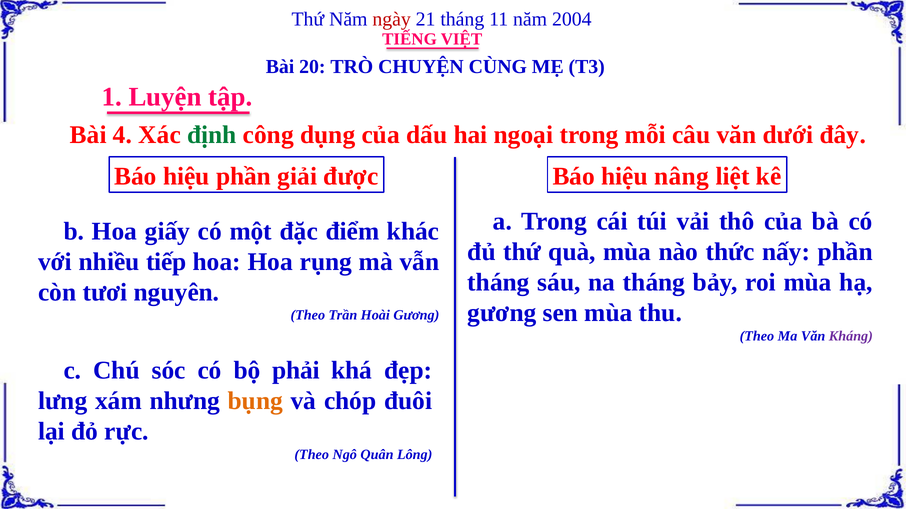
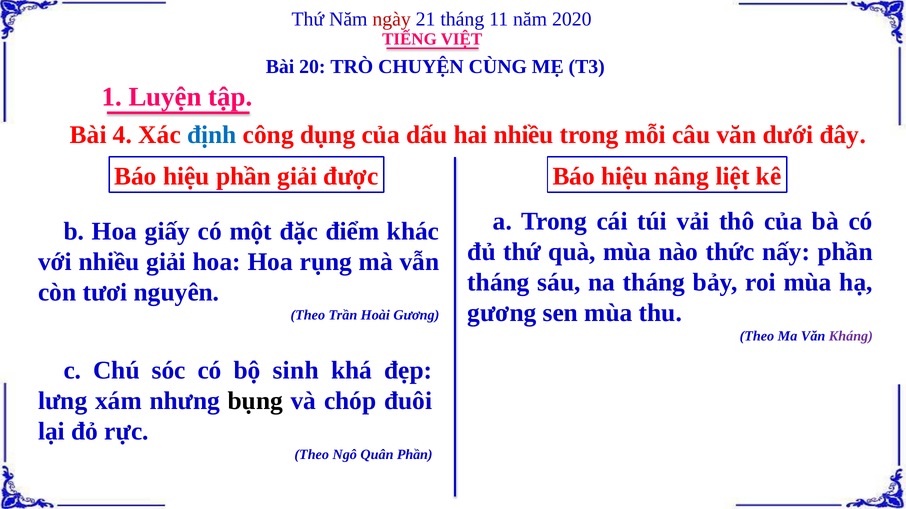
2004: 2004 -> 2020 (572, 19)
định colour: green -> blue (212, 135)
hai ngoại: ngoại -> nhiều (524, 135)
nhiều tiếp: tiếp -> giải (166, 262)
phải: phải -> sinh (296, 370)
bụng colour: orange -> black (255, 401)
Quân Lông: Lông -> Phần (415, 454)
